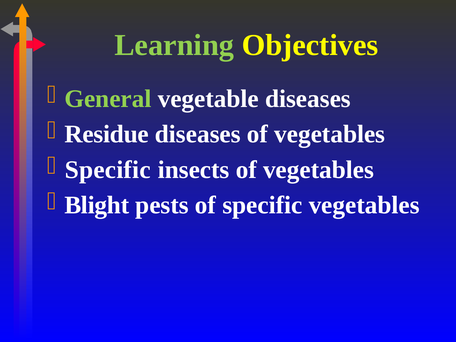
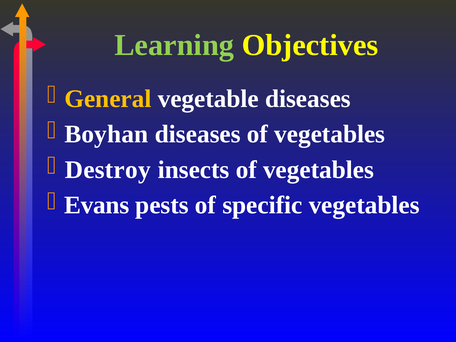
General colour: light green -> yellow (108, 99)
Residue: Residue -> Boyhan (106, 134)
Specific: Specific -> Destroy (108, 170)
Blight: Blight -> Evans (97, 205)
